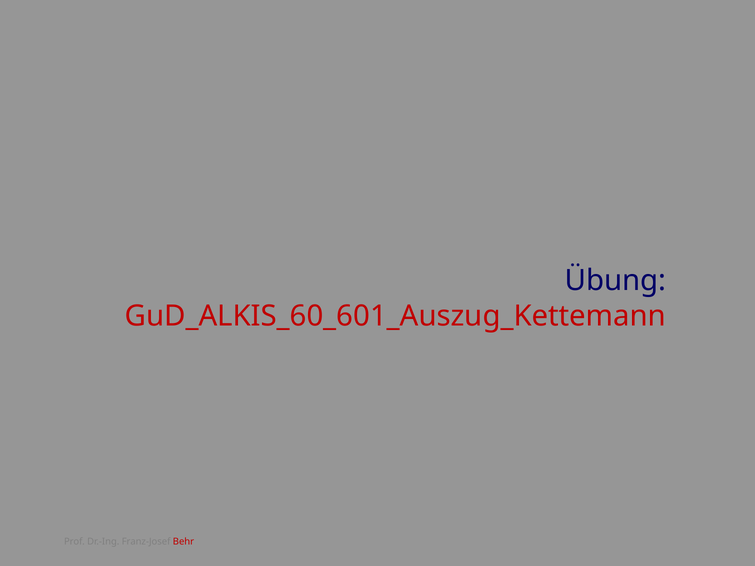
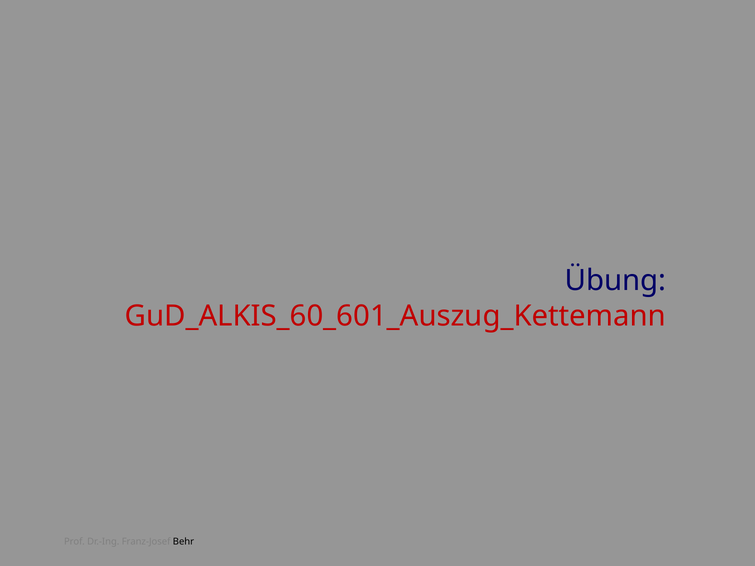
Behr colour: red -> black (183, 542)
